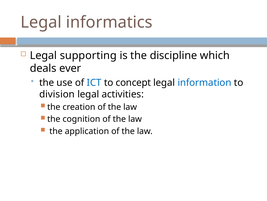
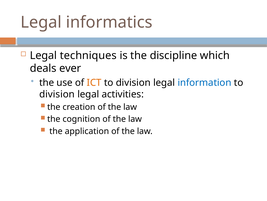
supporting: supporting -> techniques (88, 55)
ICT colour: blue -> orange (94, 82)
concept: concept -> division (133, 82)
